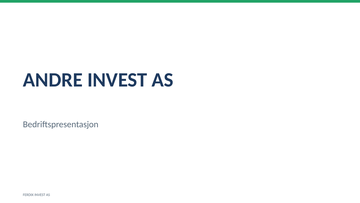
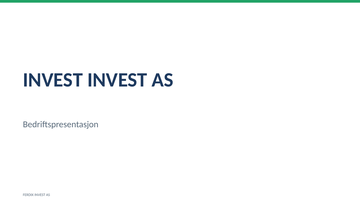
ANDRE: ANDRE -> INVEST (53, 80)
